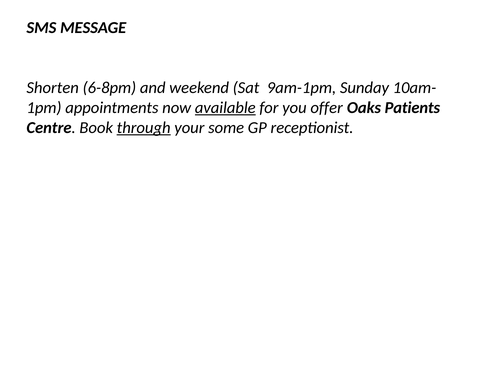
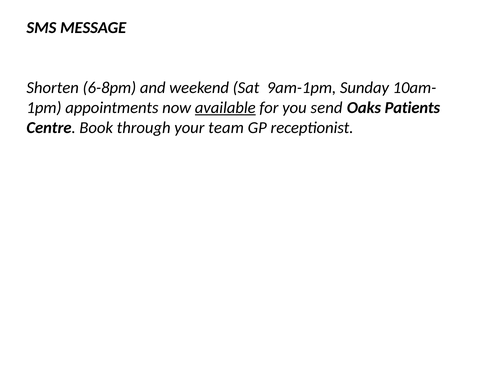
offer: offer -> send (327, 107)
through underline: present -> none (144, 127)
some: some -> team (226, 127)
